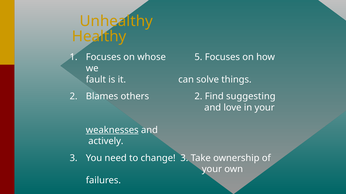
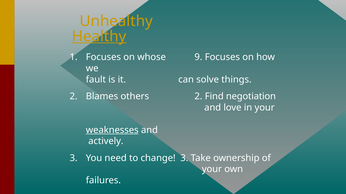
Healthy underline: none -> present (99, 37)
5: 5 -> 9 (198, 57)
suggesting: suggesting -> negotiation (251, 97)
